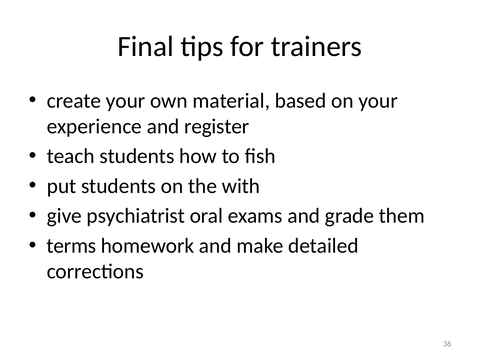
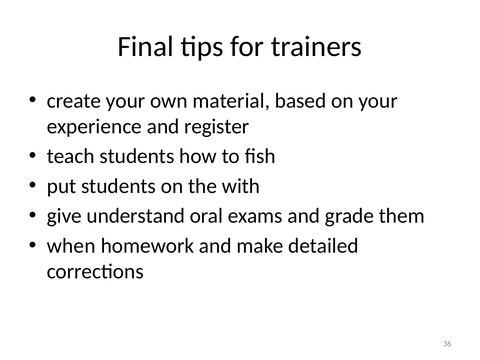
psychiatrist: psychiatrist -> understand (136, 216)
terms: terms -> when (71, 246)
